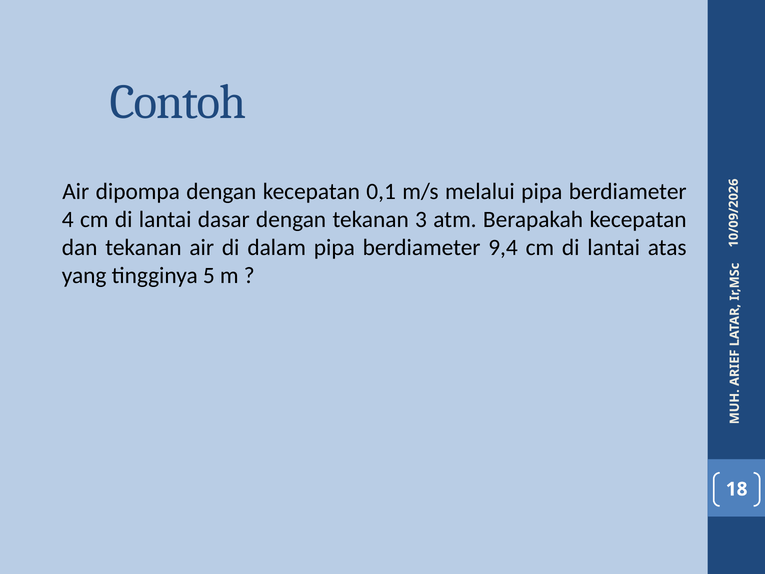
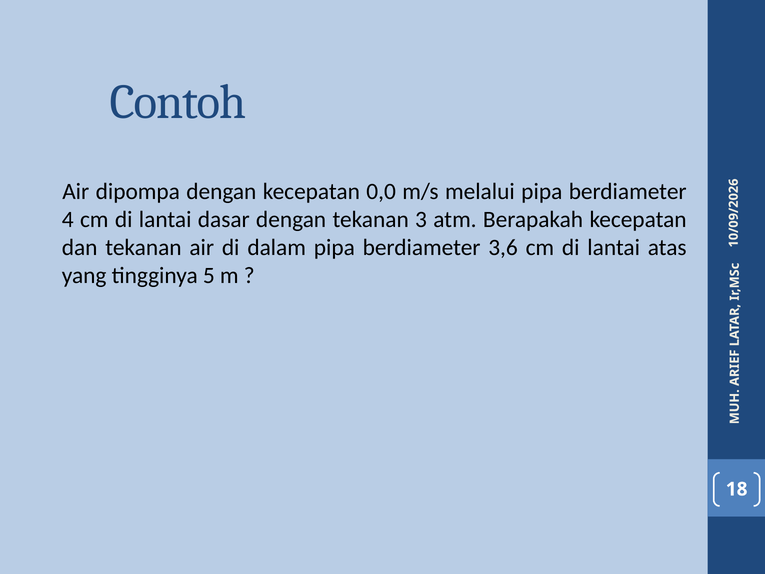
0,1: 0,1 -> 0,0 (381, 191)
9,4: 9,4 -> 3,6 (503, 247)
